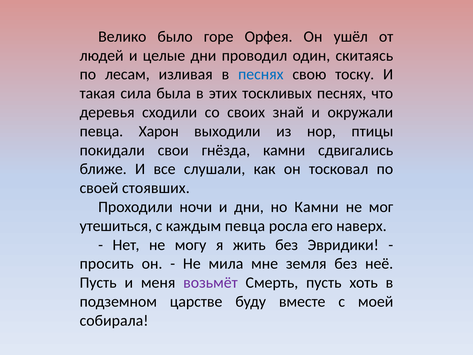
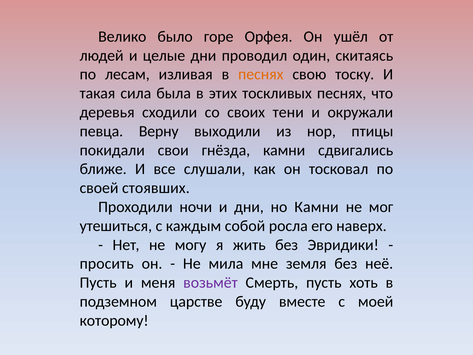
песнях colour: blue -> orange (261, 74)
знай: знай -> тени (288, 112)
Харон: Харон -> Верну (159, 131)
каждым певца: певца -> собой (245, 226)
собирала: собирала -> которому (114, 320)
